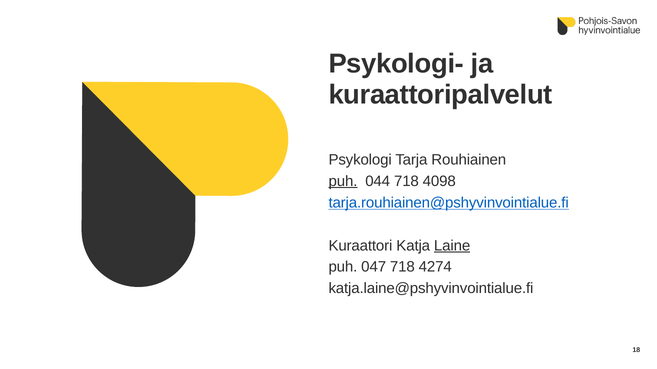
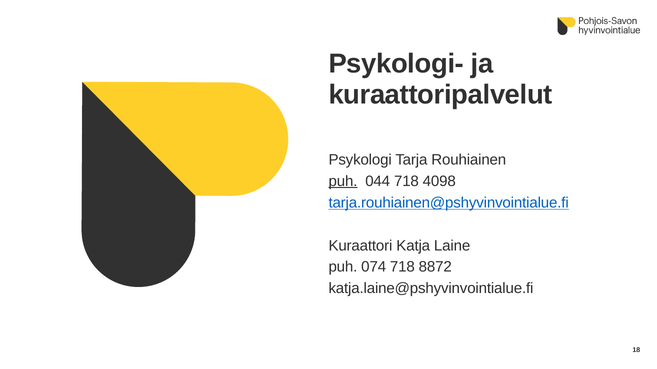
Laine underline: present -> none (452, 246)
047: 047 -> 074 (374, 267)
4274: 4274 -> 8872 (435, 267)
